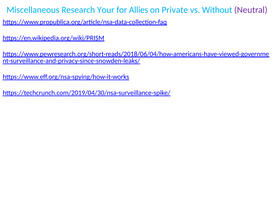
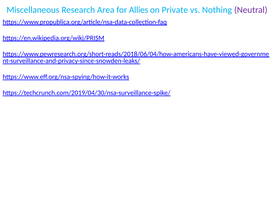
Your: Your -> Area (106, 10)
Without: Without -> Nothing (217, 10)
